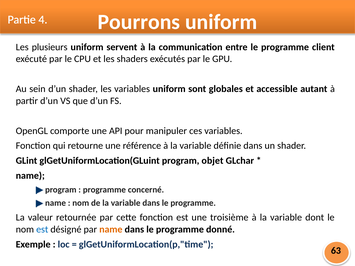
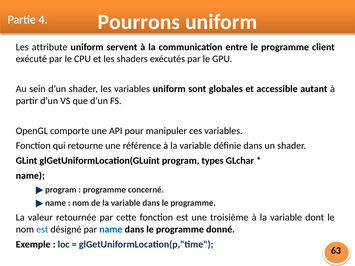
plusieurs: plusieurs -> attribute (50, 47)
objet: objet -> types (213, 161)
name colour: orange -> blue (111, 230)
